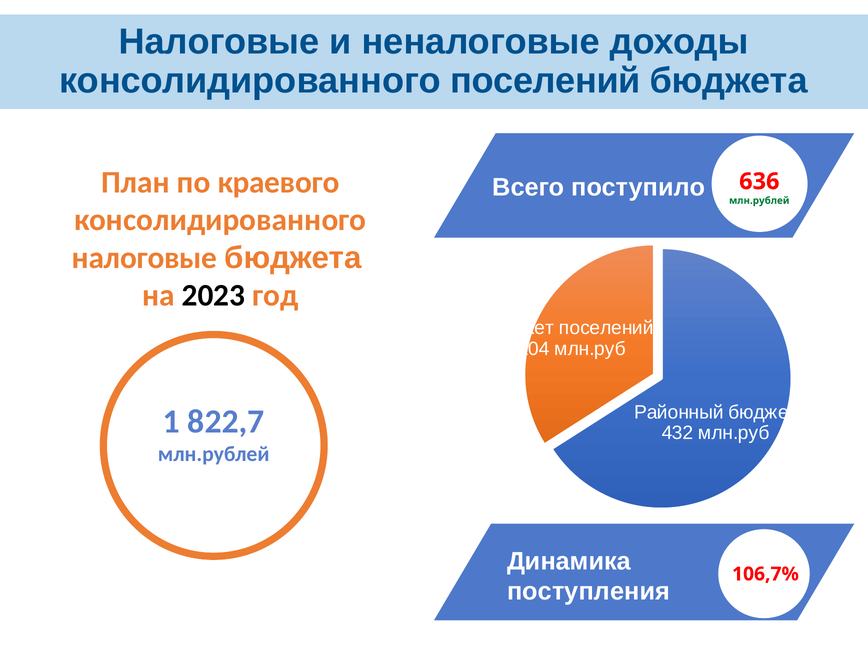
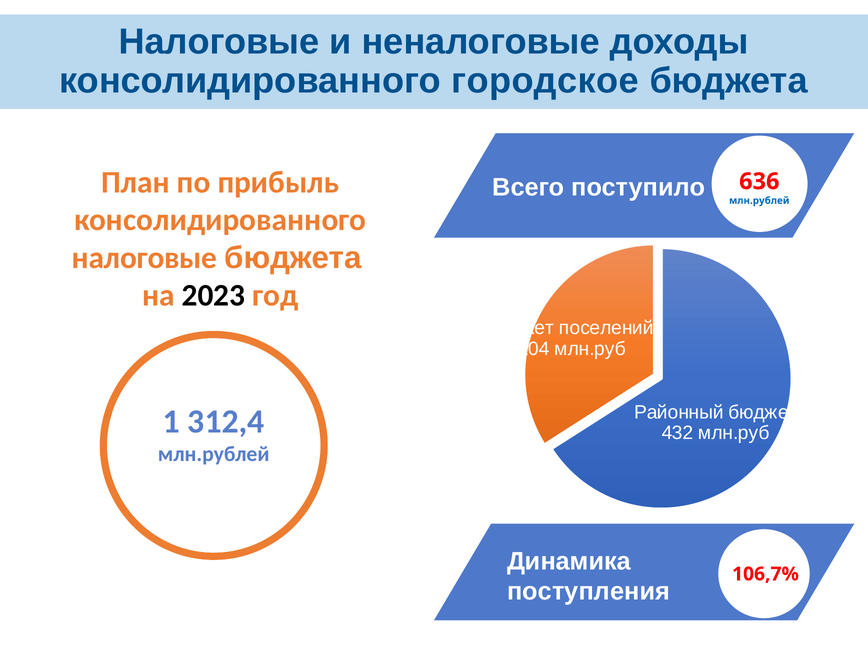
консолидированного поселений: поселений -> городское (545, 81)
краевого: краевого -> прибыль (278, 183)
млн.рублей colour: green -> blue (759, 201)
822,7: 822,7 -> 312,4 (226, 422)
